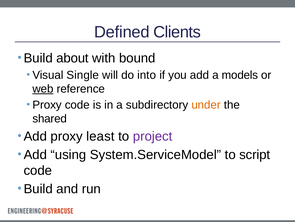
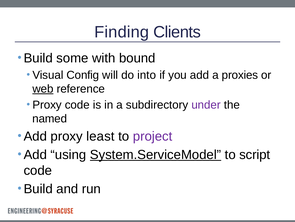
Defined: Defined -> Finding (122, 32)
about: about -> some (72, 58)
Single: Single -> Config (83, 75)
models: models -> proxies (240, 75)
under colour: orange -> purple (206, 105)
shared: shared -> named (50, 118)
System.ServiceModel underline: none -> present (156, 154)
